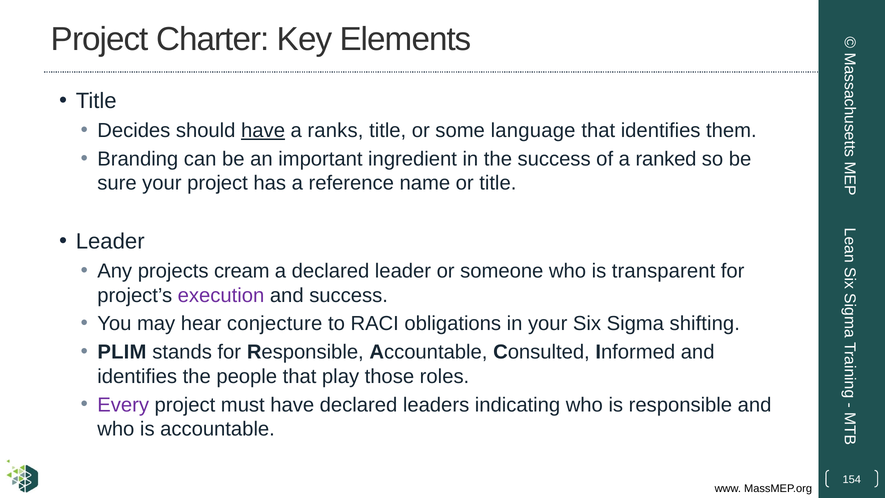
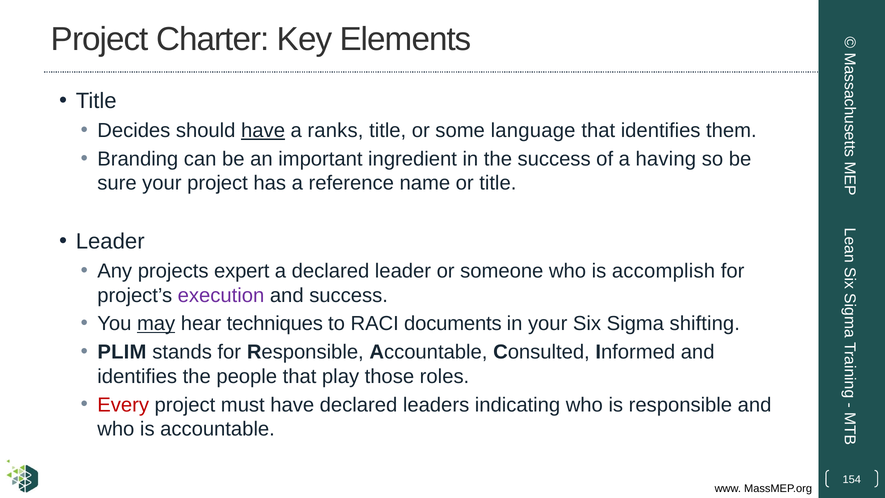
ranked: ranked -> having (666, 159)
cream: cream -> expert (242, 271)
transparent: transparent -> accomplish (664, 271)
may underline: none -> present (156, 324)
conjecture: conjecture -> techniques (275, 324)
obligations: obligations -> documents (453, 324)
Every colour: purple -> red (123, 405)
